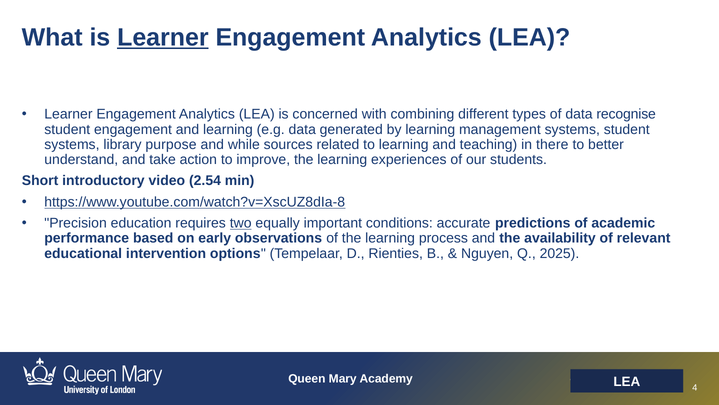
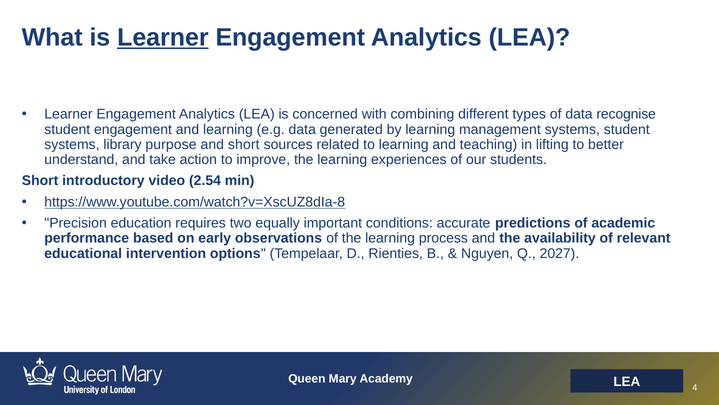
and while: while -> short (244, 144)
there: there -> lifting (552, 144)
two underline: present -> none (241, 223)
2025: 2025 -> 2027 (559, 253)
